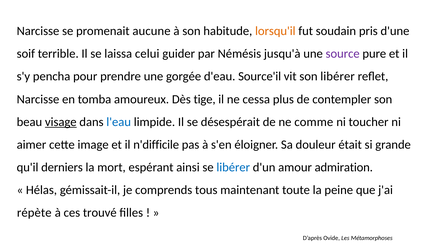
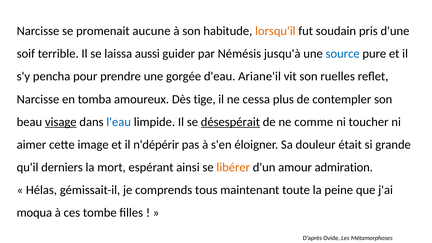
celui: celui -> aussi (147, 54)
source colour: purple -> blue (343, 54)
Source'il: Source'il -> Ariane'il (260, 76)
son libérer: libérer -> ruelles (338, 76)
désespérait underline: none -> present (230, 122)
n'difficile: n'difficile -> n'dépérir (156, 145)
libérer colour: blue -> orange (233, 167)
répète: répète -> moqua (34, 213)
trouvé: trouvé -> tombe (100, 213)
